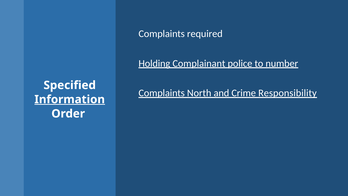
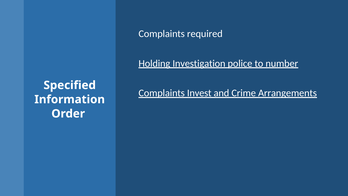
Complainant: Complainant -> Investigation (199, 63)
North: North -> Invest (199, 93)
Responsibility: Responsibility -> Arrangements (288, 93)
Information underline: present -> none (70, 99)
